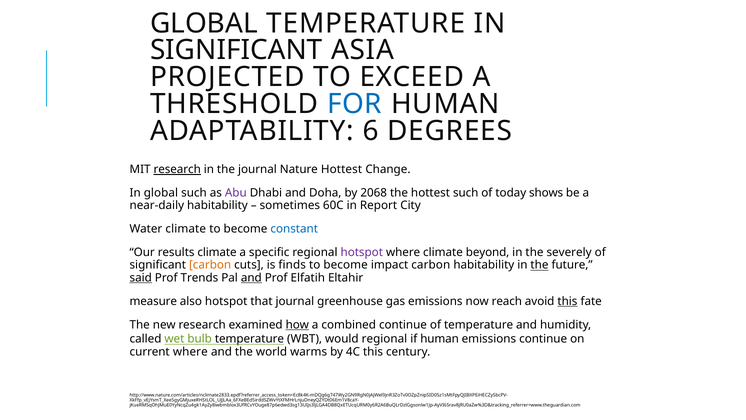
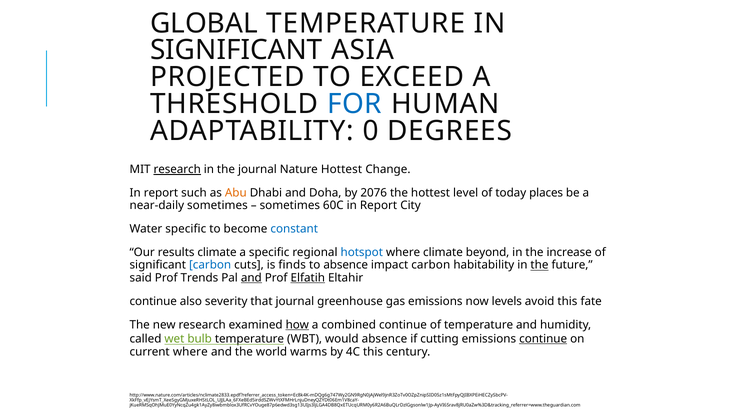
6: 6 -> 0 (371, 131)
global: global -> report (161, 193)
Abu colour: purple -> orange (236, 193)
2068: 2068 -> 2076 (374, 193)
hottest such: such -> level (466, 193)
shows: shows -> places (546, 193)
near-daily habitability: habitability -> sometimes (217, 205)
Water climate: climate -> specific (186, 229)
hotspot colour: purple -> blue (362, 252)
severely: severely -> increase (569, 252)
carbon colour: orange -> blue (210, 265)
become: become -> absence (346, 265)
said underline: present -> none (141, 277)
Elfatih underline: none -> present (308, 277)
measure: measure -> continue (153, 301)
also hotspot: hotspot -> severity (226, 301)
reach: reach -> levels (507, 301)
this underline: present -> none (567, 301)
would regional: regional -> absence (384, 338)
if human: human -> cutting (440, 338)
continue underline: none -> present (543, 338)
